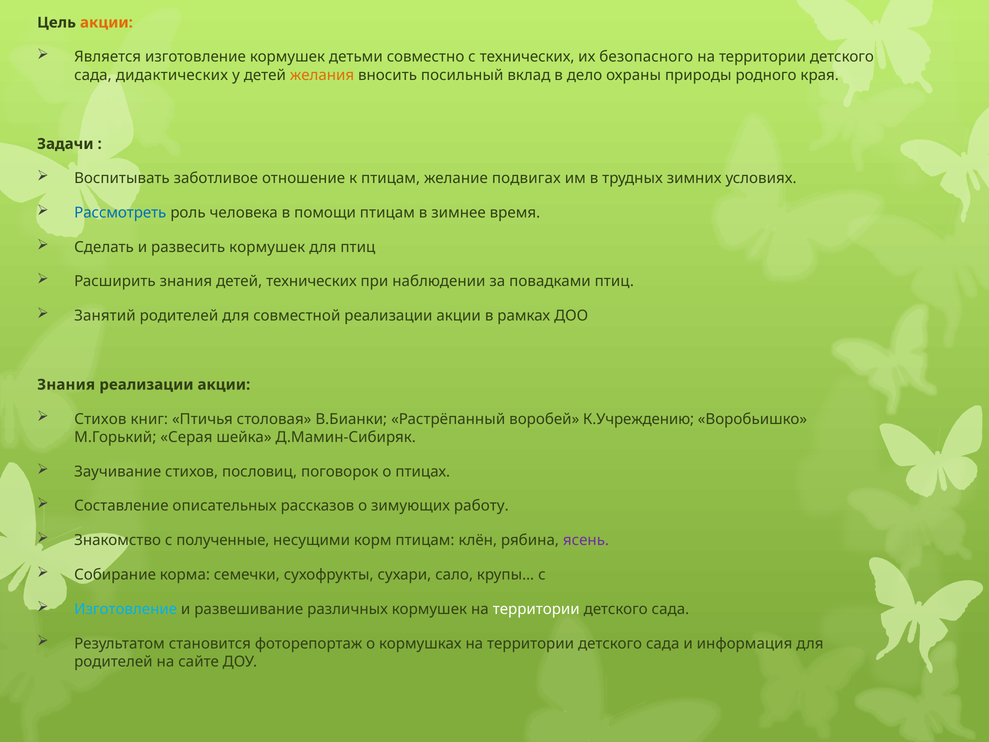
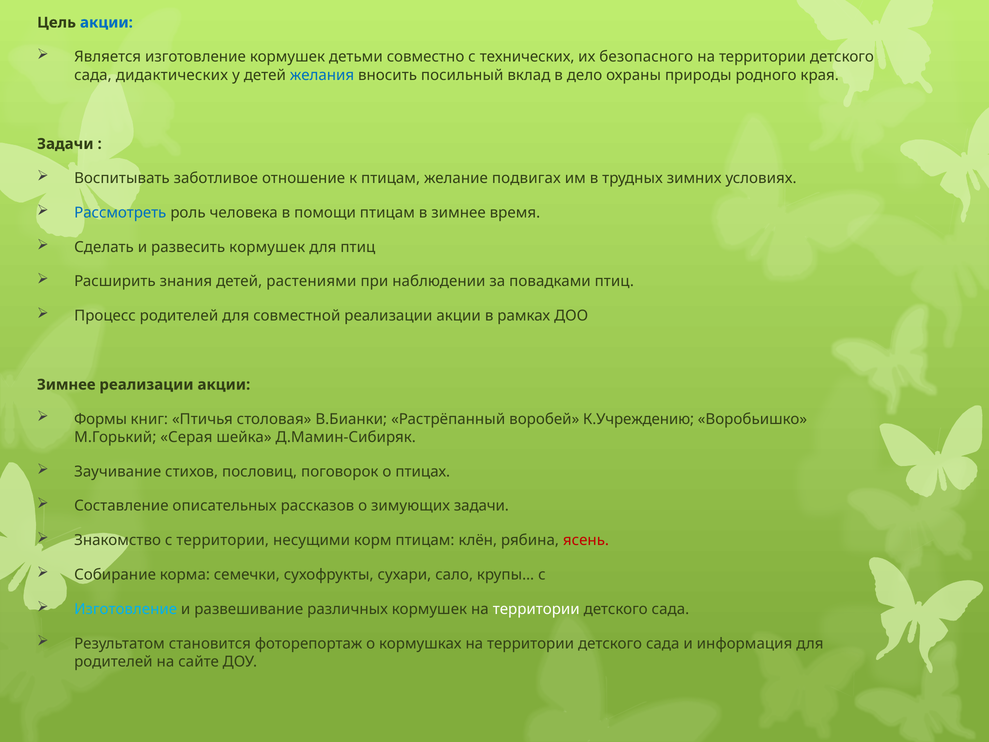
акции colour: orange -> blue (106, 23)
желания colour: orange -> blue (322, 75)
детей технических: технических -> растениями (311, 281)
Занятий: Занятий -> Процесс (105, 316)
Знания: Знания -> Зимнее (66, 385)
Стихов: Стихов -> Формы (101, 419)
зимующих работу: работу -> задачи (481, 506)
с полученные: полученные -> территории (223, 540)
ясень colour: purple -> red (586, 540)
